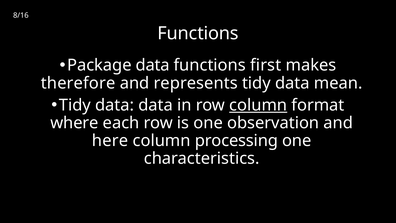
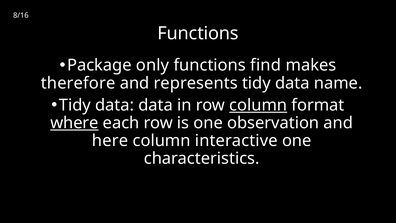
Package data: data -> only (153, 65)
first: first -> find (266, 65)
mean: mean -> name (338, 83)
where underline: none -> present (74, 123)
processing: processing -> interactive (236, 141)
